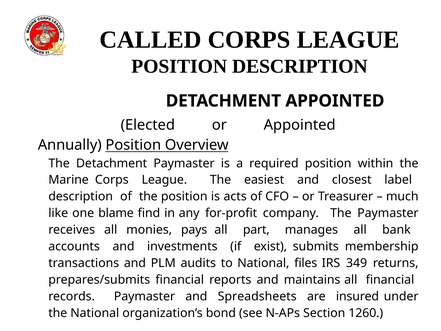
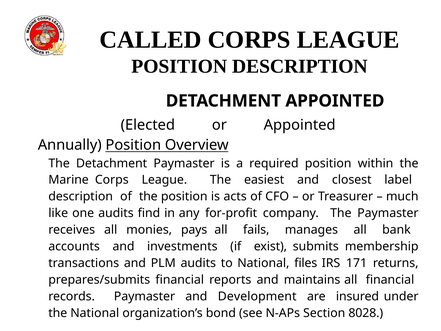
one blame: blame -> audits (116, 213)
part: part -> fails (256, 230)
349: 349 -> 171 (357, 263)
Spreadsheets: Spreadsheets -> Development (257, 296)
1260: 1260 -> 8028 (366, 313)
